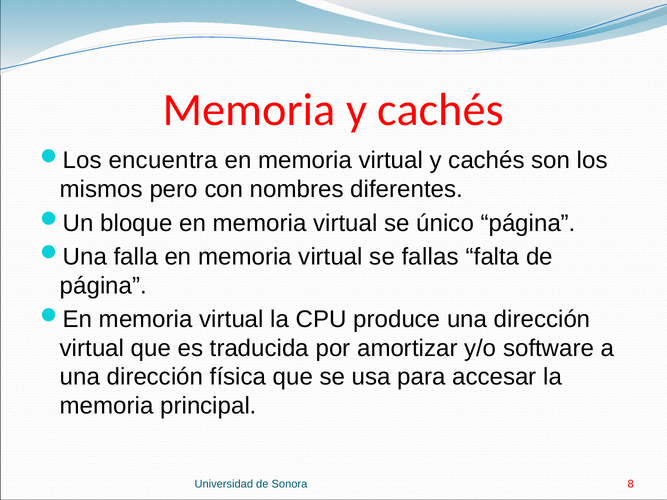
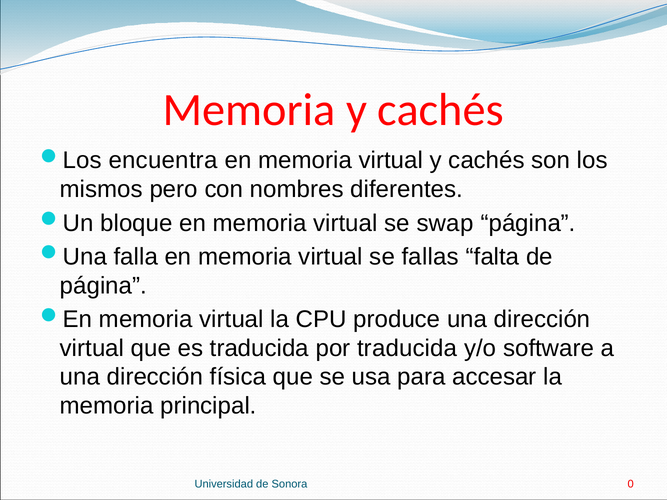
único: único -> swap (445, 223)
por amortizar: amortizar -> traducida (407, 348)
8: 8 -> 0 (631, 484)
